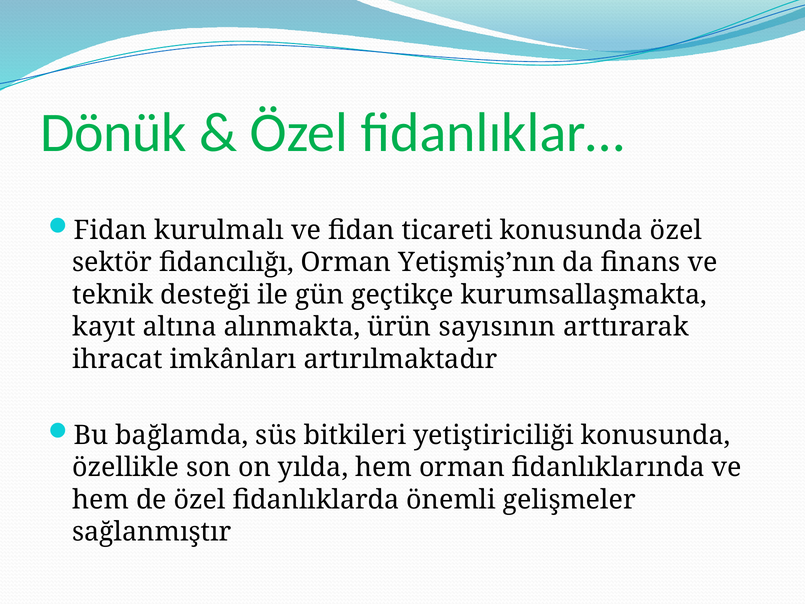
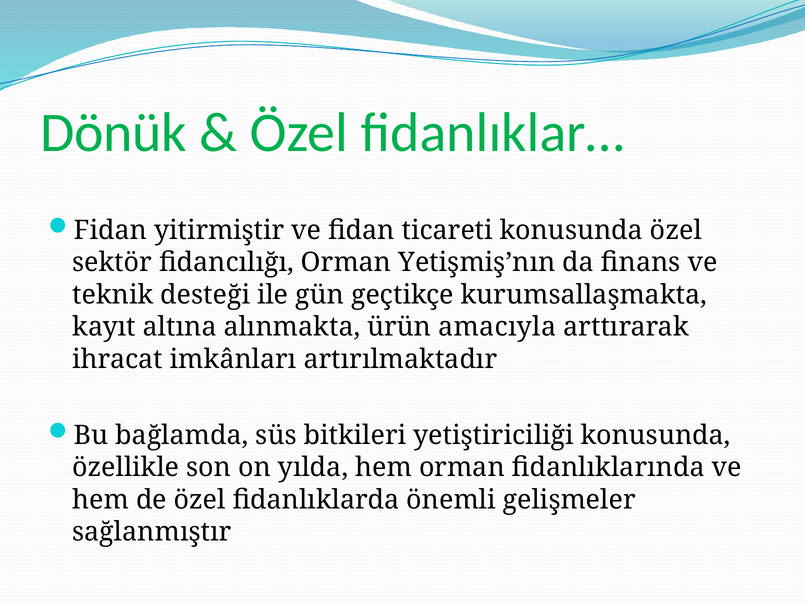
kurulmalı: kurulmalı -> yitirmiştir (219, 230)
sayısının: sayısının -> amacıyla (497, 327)
